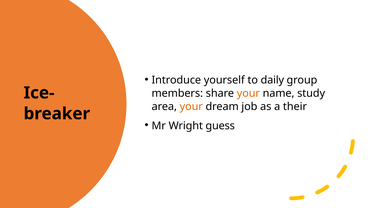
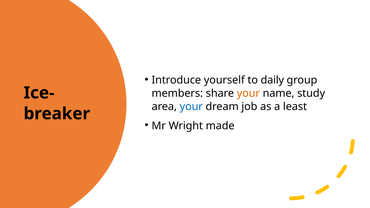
your colour: orange -> blue (191, 107)
their: their -> least (295, 107)
guess: guess -> made (220, 126)
